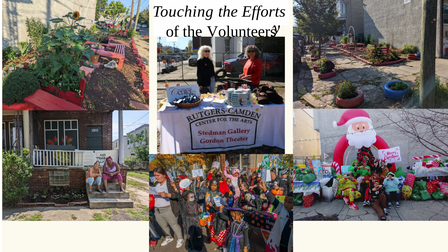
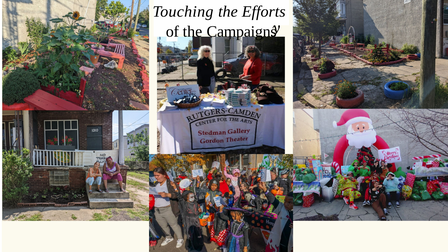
Volunteers: Volunteers -> Campaigns (242, 32)
